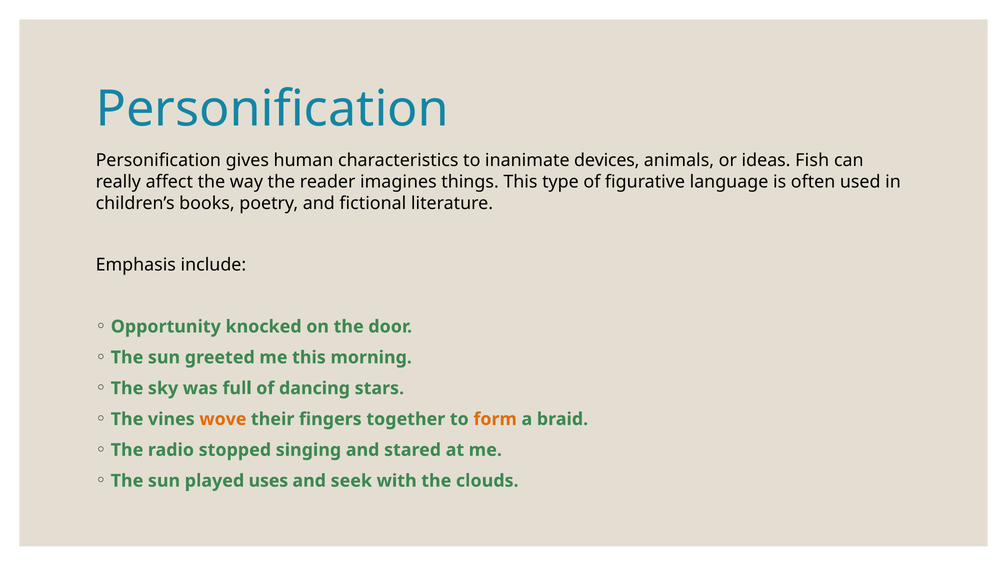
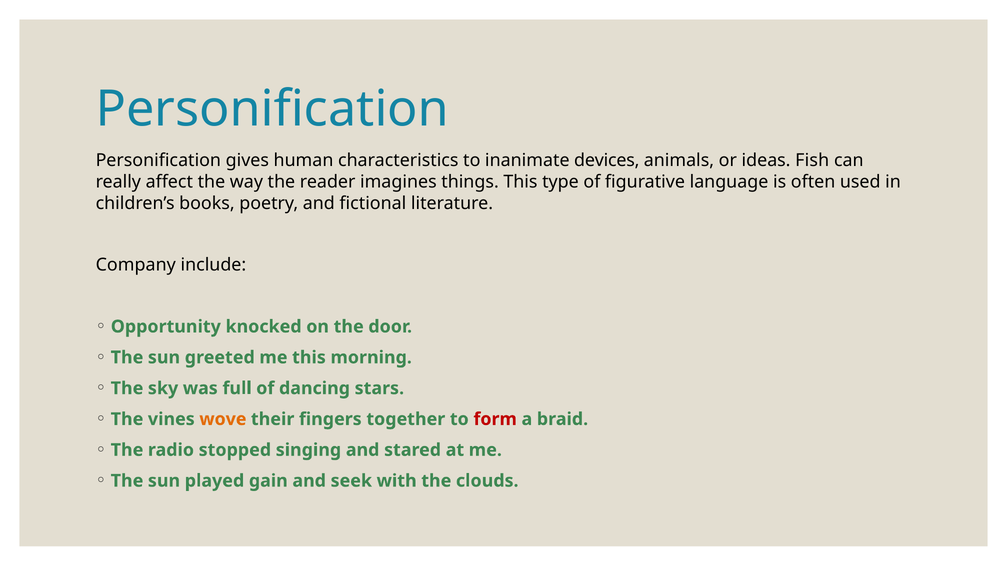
Emphasis: Emphasis -> Company (136, 265)
form colour: orange -> red (495, 419)
uses: uses -> gain (268, 481)
